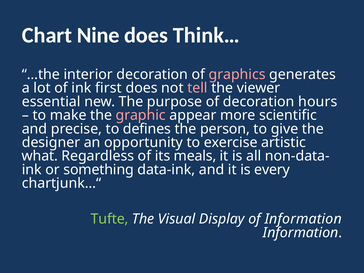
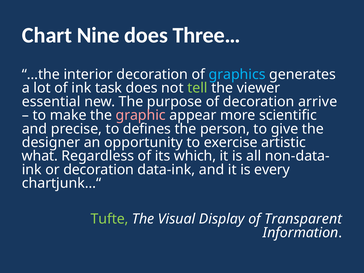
Think…: Think… -> Three… (206, 35)
graphics colour: pink -> light blue (237, 74)
first: first -> task (109, 88)
tell colour: pink -> light green (197, 88)
hours: hours -> arrive (318, 102)
meals: meals -> which (195, 156)
or something: something -> decoration (99, 170)
of Information: Information -> Transparent (303, 219)
